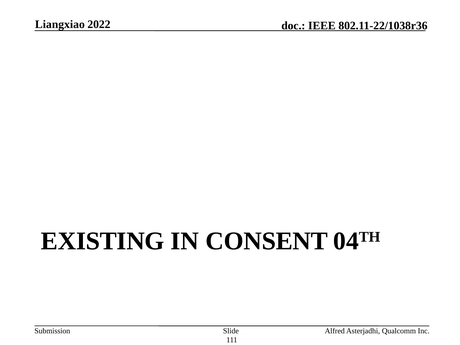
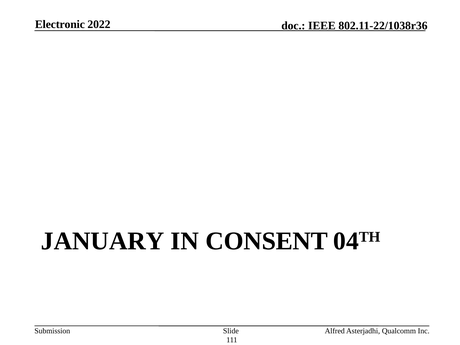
Liangxiao: Liangxiao -> Electronic (60, 24)
EXISTING: EXISTING -> JANUARY (103, 241)
